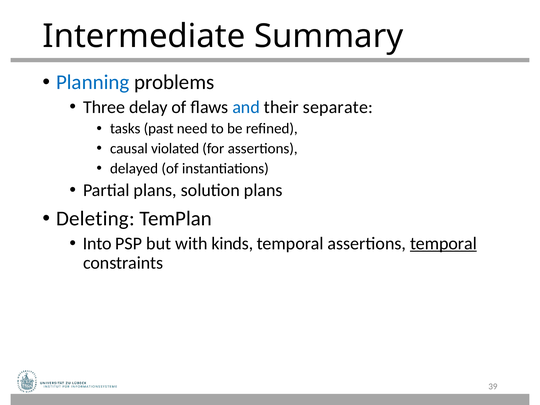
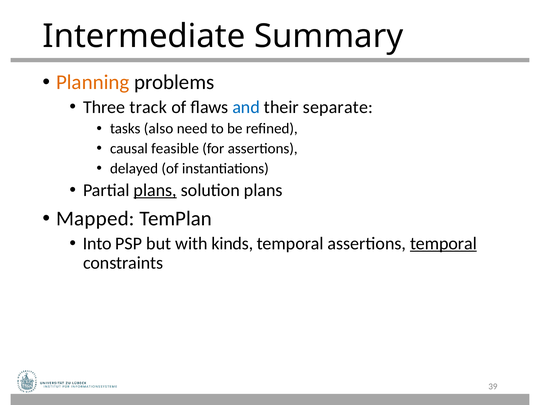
Planning colour: blue -> orange (93, 82)
delay: delay -> track (148, 107)
past: past -> also (159, 129)
violated: violated -> feasible (175, 149)
plans underline: none -> present (155, 190)
Deleting: Deleting -> Mapped (95, 219)
